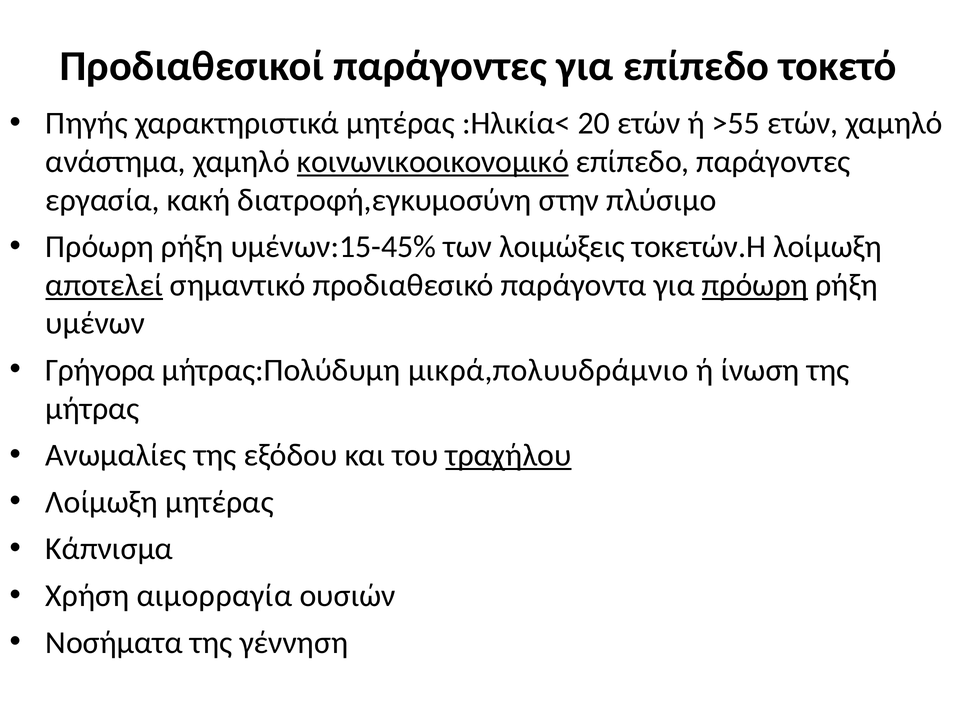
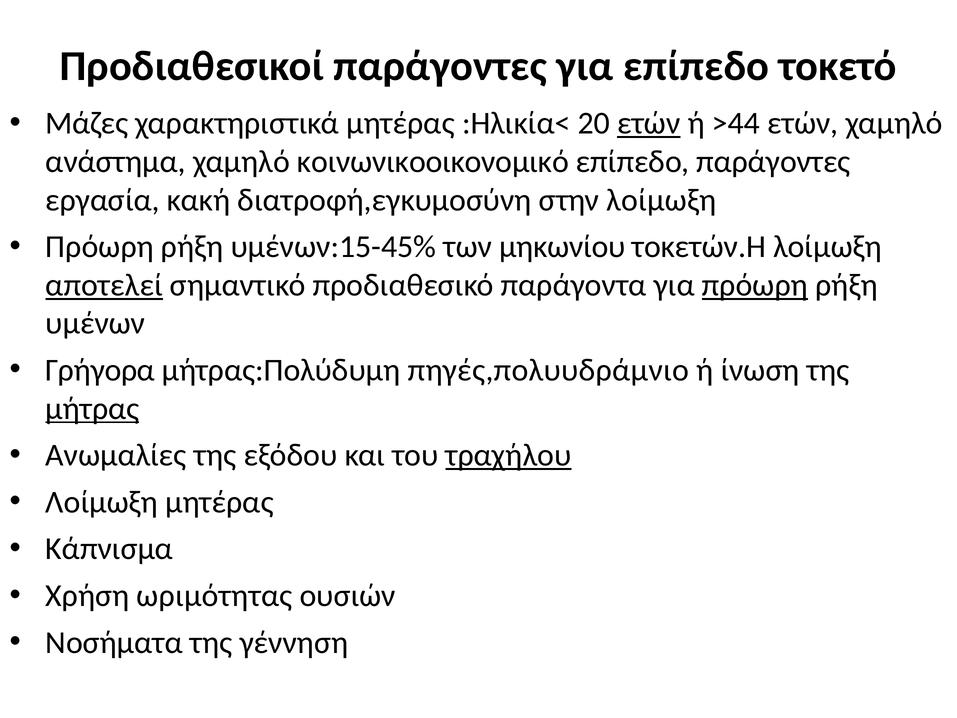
Πηγής: Πηγής -> Μάζες (87, 123)
ετών underline: none -> present (649, 123)
>55: >55 -> >44 (736, 123)
κοινωνικοοικονομικό underline: present -> none (433, 162)
στην πλύσιμο: πλύσιμο -> λοίμωξη (662, 200)
λοιμώξεις: λοιμώξεις -> μηκωνίου (562, 247)
μικρά,πολυυδράμνιο: μικρά,πολυυδράμνιο -> πηγές,πολυυδράμνιο (548, 370)
μήτρας underline: none -> present (92, 408)
αιμορραγία: αιμορραγία -> ωριμότητας (214, 596)
